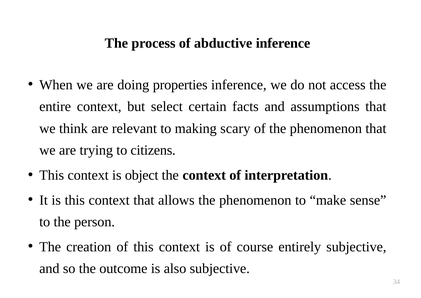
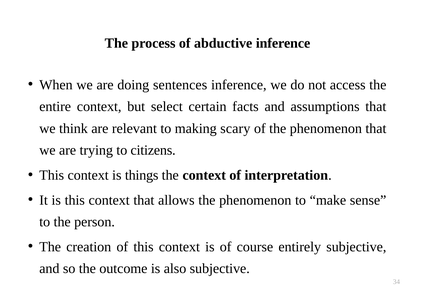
properties: properties -> sentences (180, 85)
object: object -> things (142, 175)
